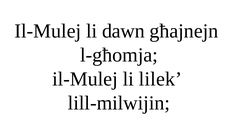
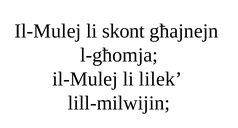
dawn: dawn -> skont (123, 31)
